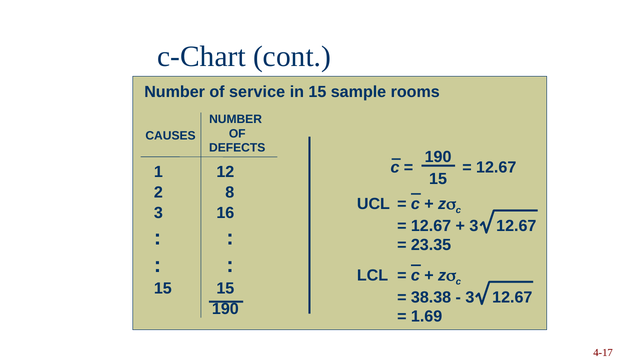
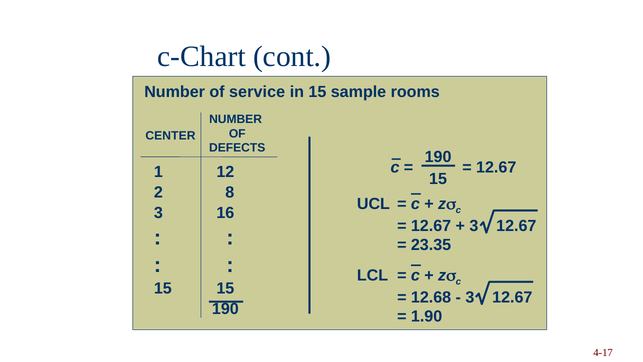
CAUSES: CAUSES -> CENTER (170, 136)
38.38: 38.38 -> 12.68 (431, 297)
1.69: 1.69 -> 1.90 (427, 316)
